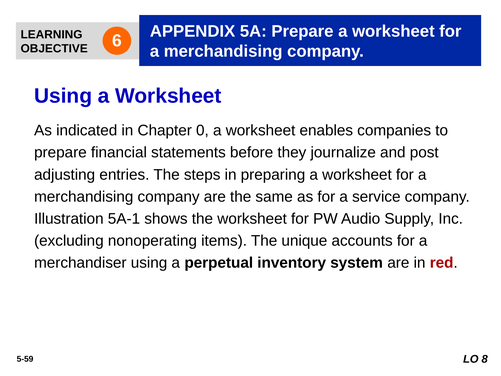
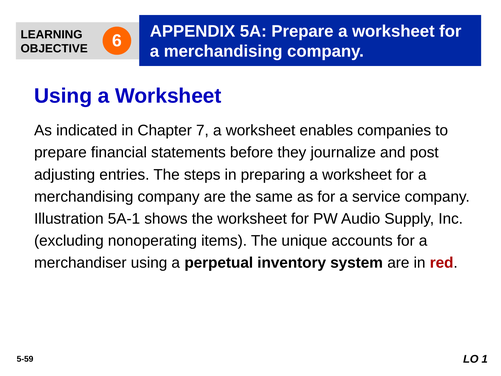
0: 0 -> 7 (202, 130)
8: 8 -> 1 (485, 359)
